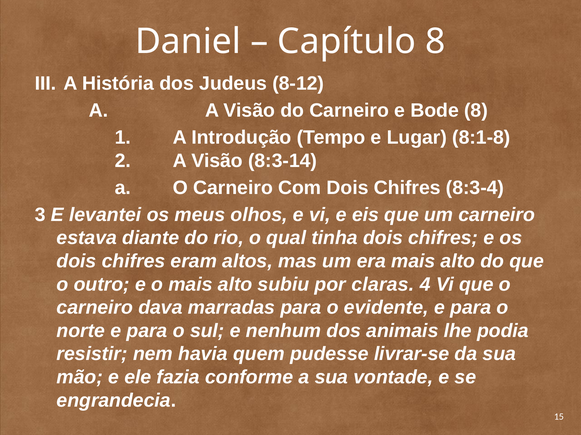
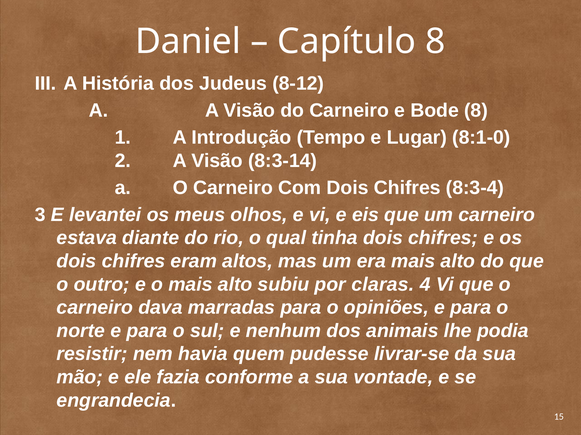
8:1-8: 8:1-8 -> 8:1-0 (481, 138)
evidente: evidente -> opiniões (386, 308)
